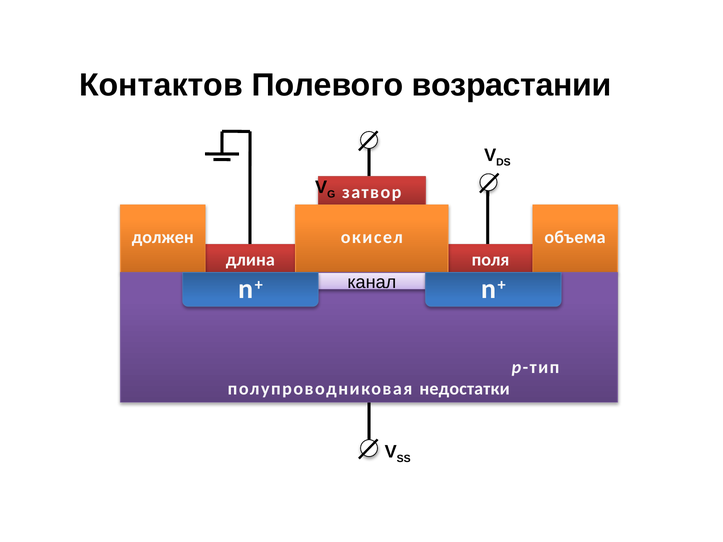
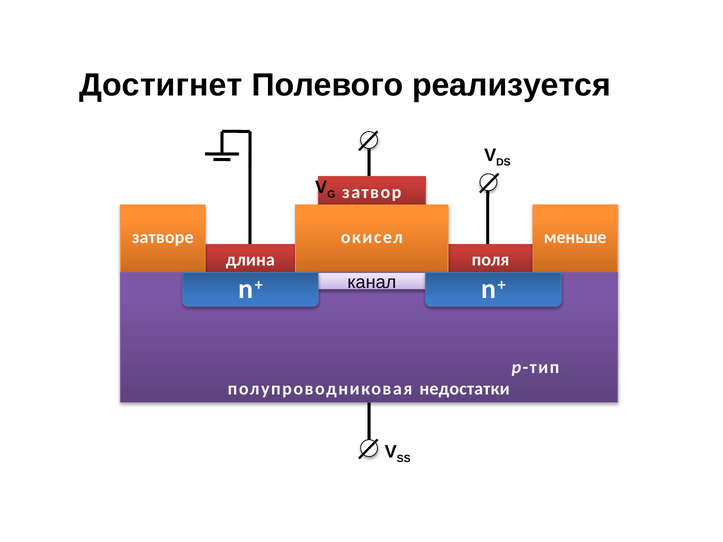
Контактов: Контактов -> Достигнет (161, 85)
возрастании: возрастании -> реализуется (511, 85)
должен: должен -> затворе (163, 237)
объема: объема -> меньше (575, 237)
